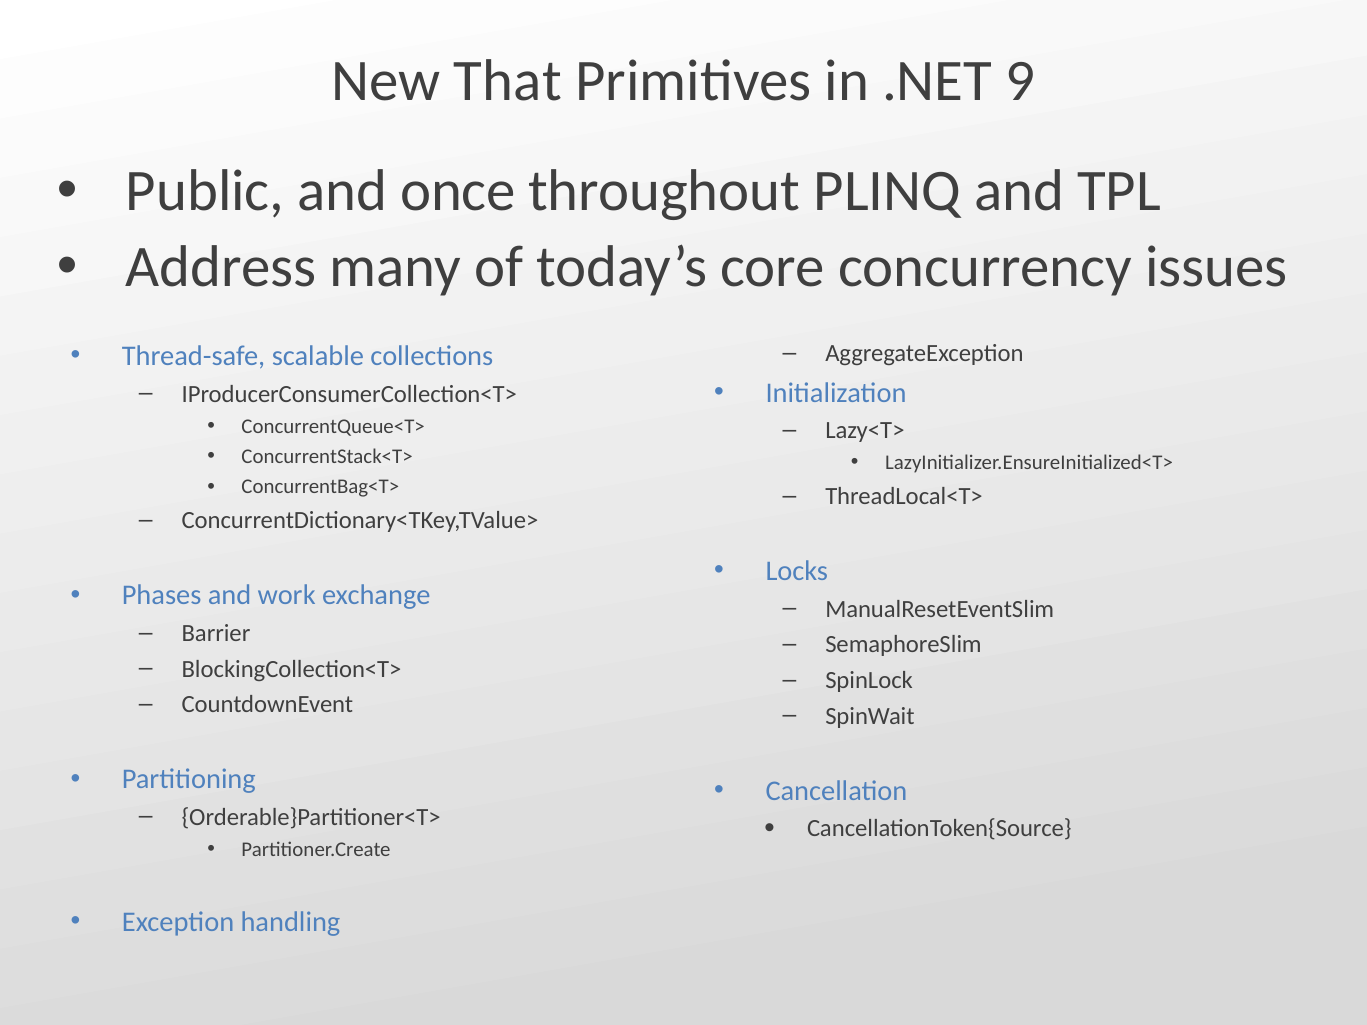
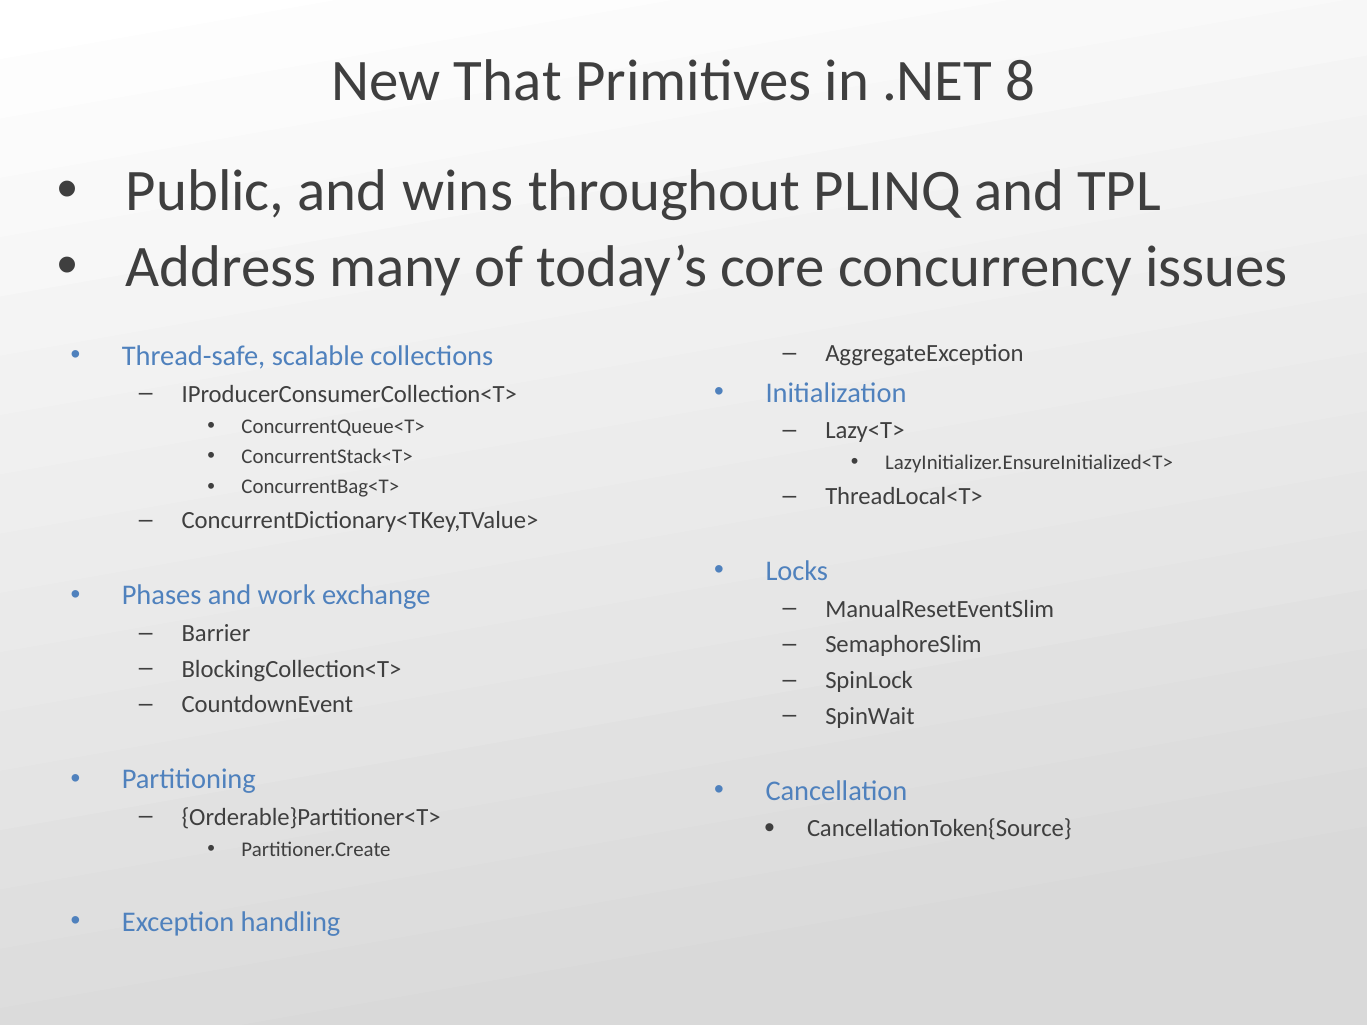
9: 9 -> 8 (1020, 81)
once: once -> wins (458, 192)
